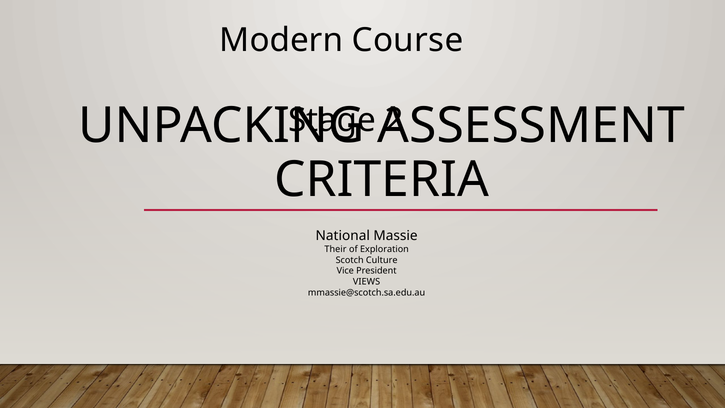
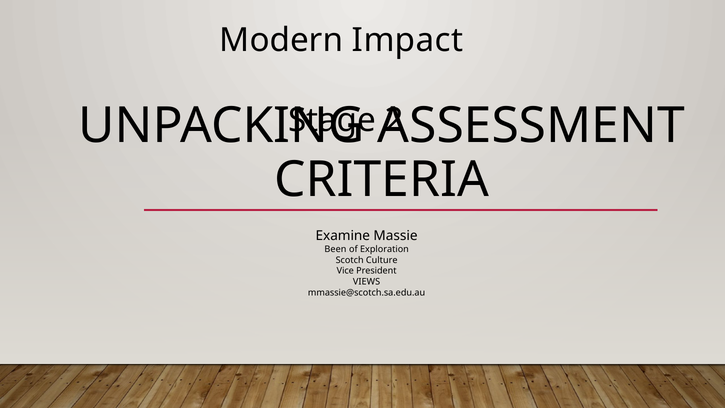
Course: Course -> Impact (407, 40)
National: National -> Examine (343, 236)
Their: Their -> Been (335, 249)
